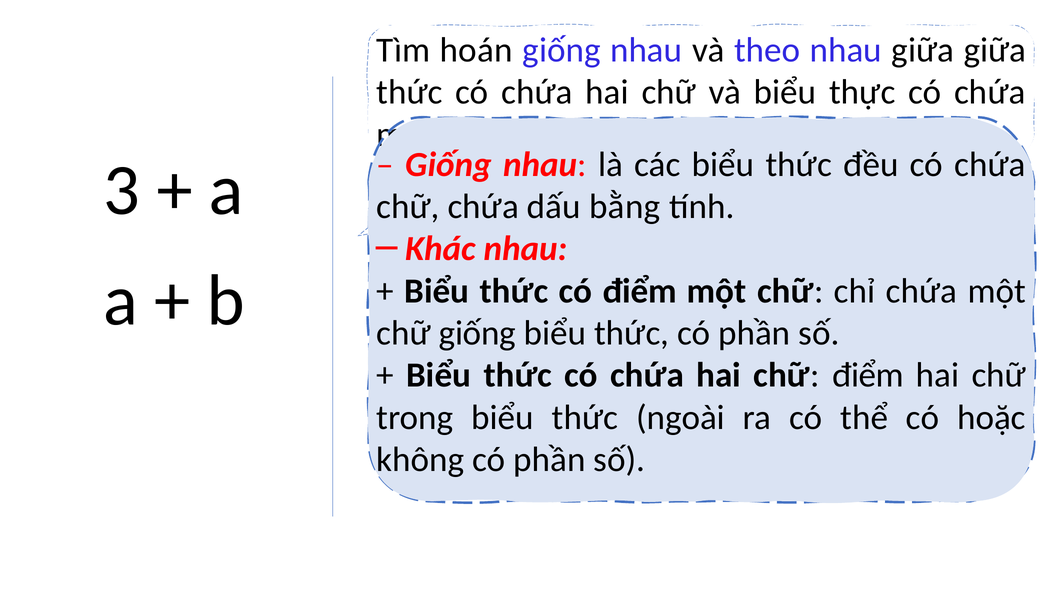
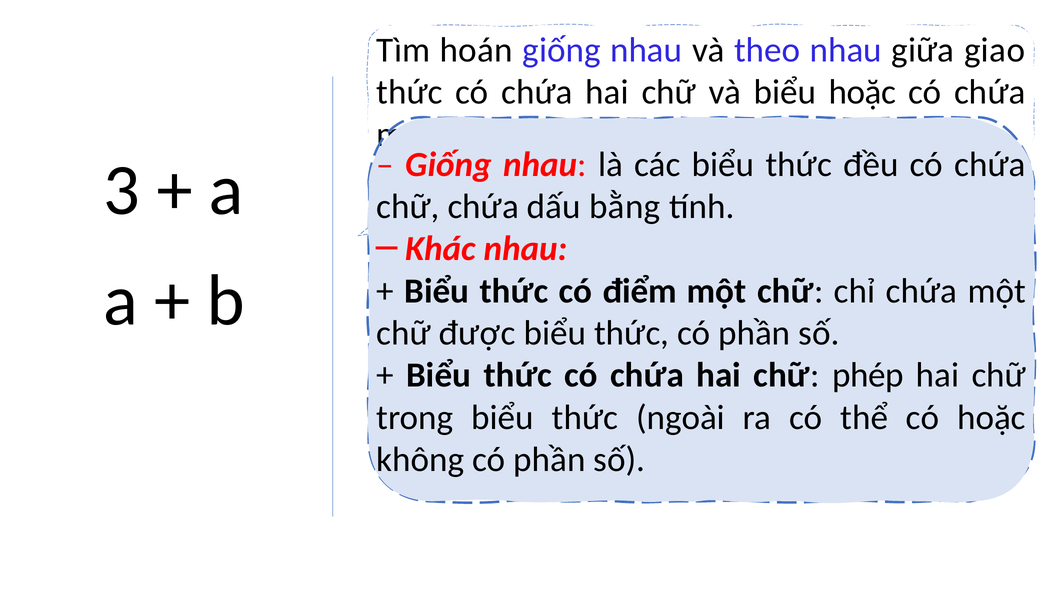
giữa giữa: giữa -> giao (995, 50)
biểu thực: thực -> hoặc (863, 92)
chữ giống: giống -> được (477, 333)
chữ điểm: điểm -> phép (868, 375)
